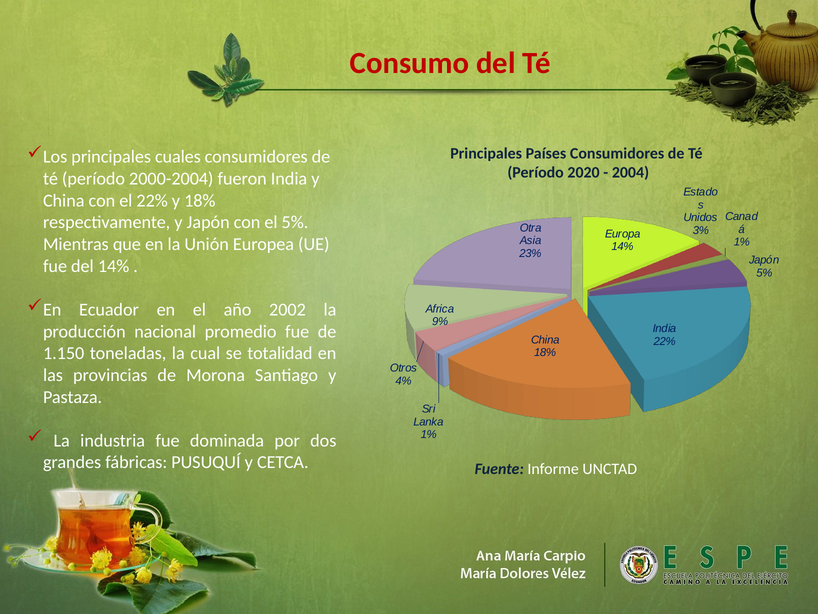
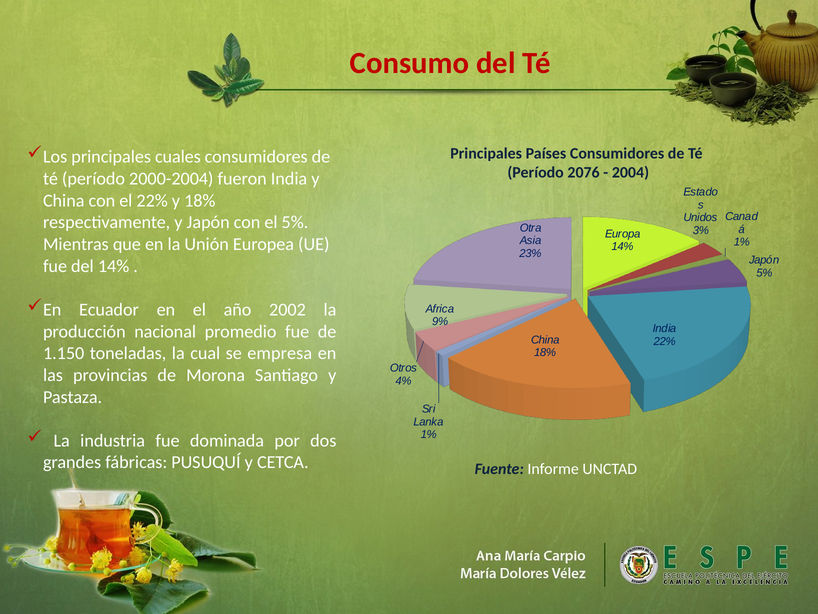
2020: 2020 -> 2076 (584, 173)
totalidad: totalidad -> empresa (280, 353)
